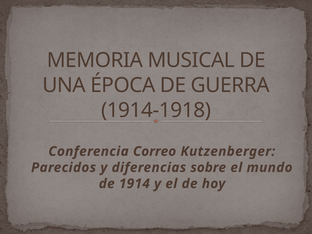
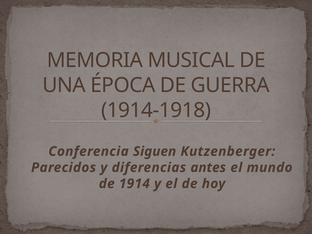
Correo: Correo -> Siguen (155, 151)
sobre: sobre -> antes (208, 168)
